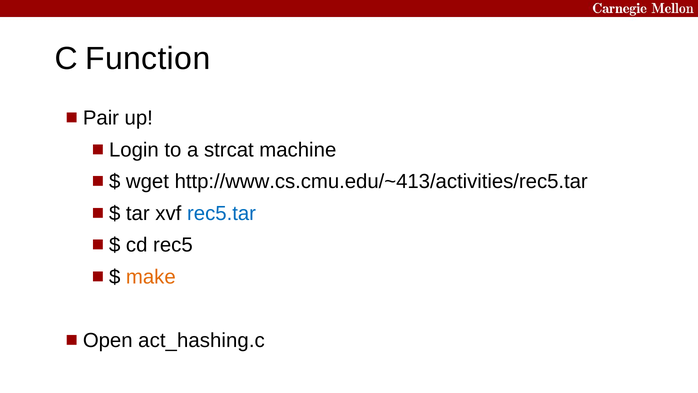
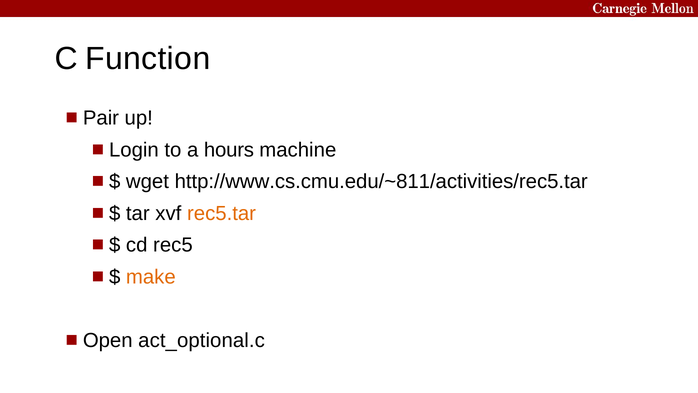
strcat: strcat -> hours (229, 150)
http://www.cs.cmu.edu/~413/activities/rec5.tar: http://www.cs.cmu.edu/~413/activities/rec5.tar -> http://www.cs.cmu.edu/~811/activities/rec5.tar (381, 182)
rec5.tar colour: blue -> orange (222, 213)
act_hashing.c: act_hashing.c -> act_optional.c (202, 340)
